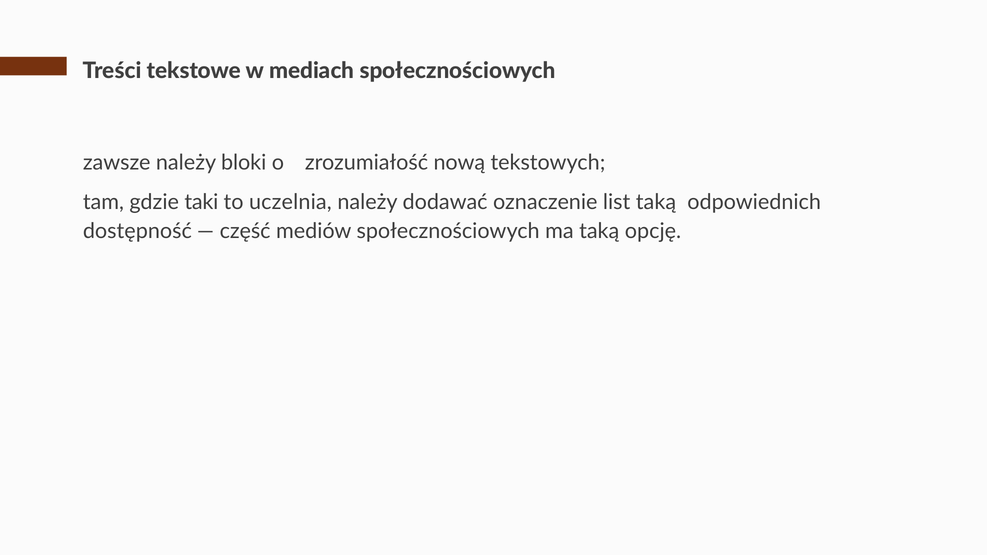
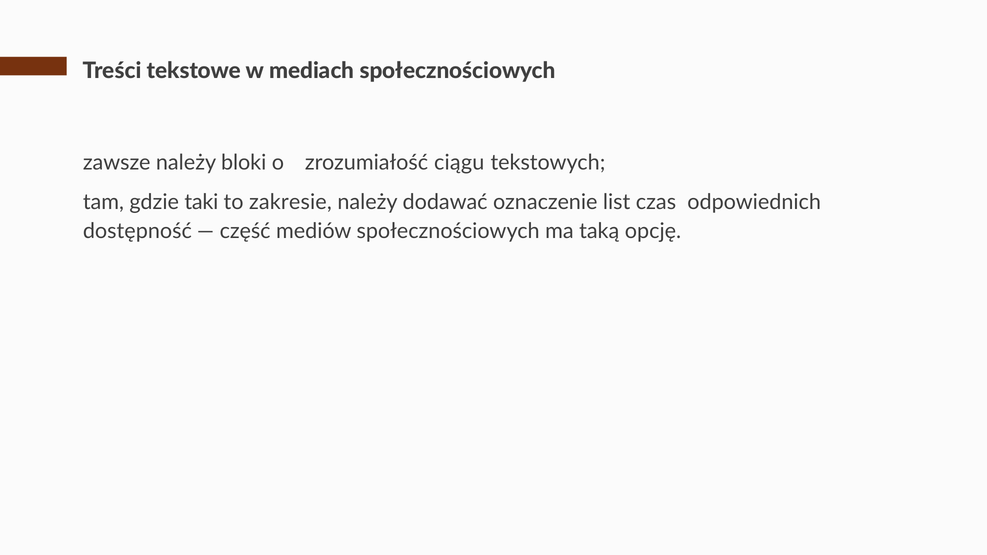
nową: nową -> ciągu (459, 163)
uczelnia: uczelnia -> zakresie (290, 202)
list taką: taką -> czas (656, 202)
